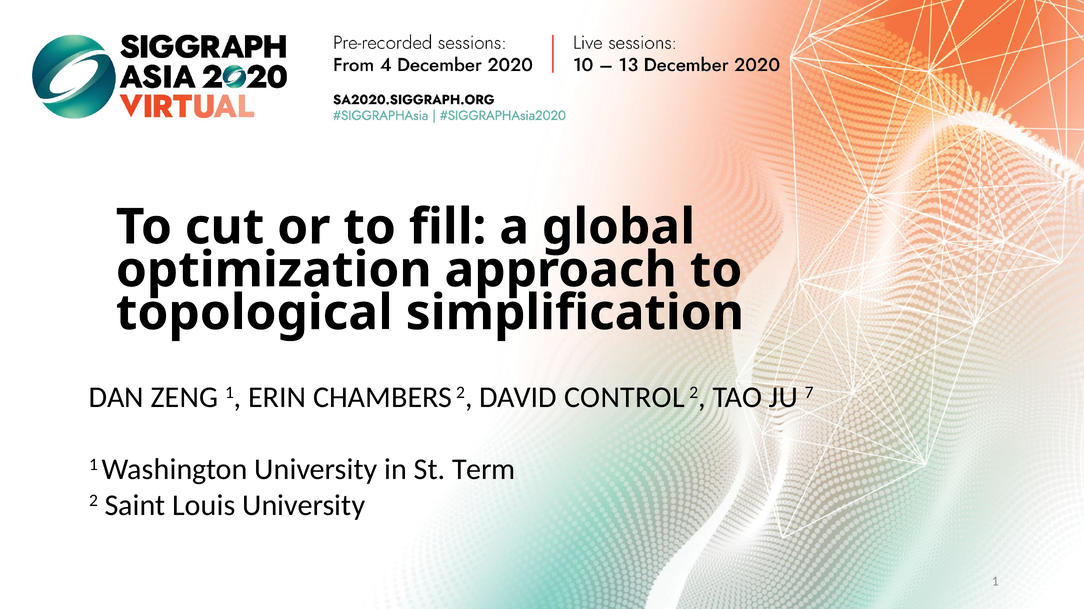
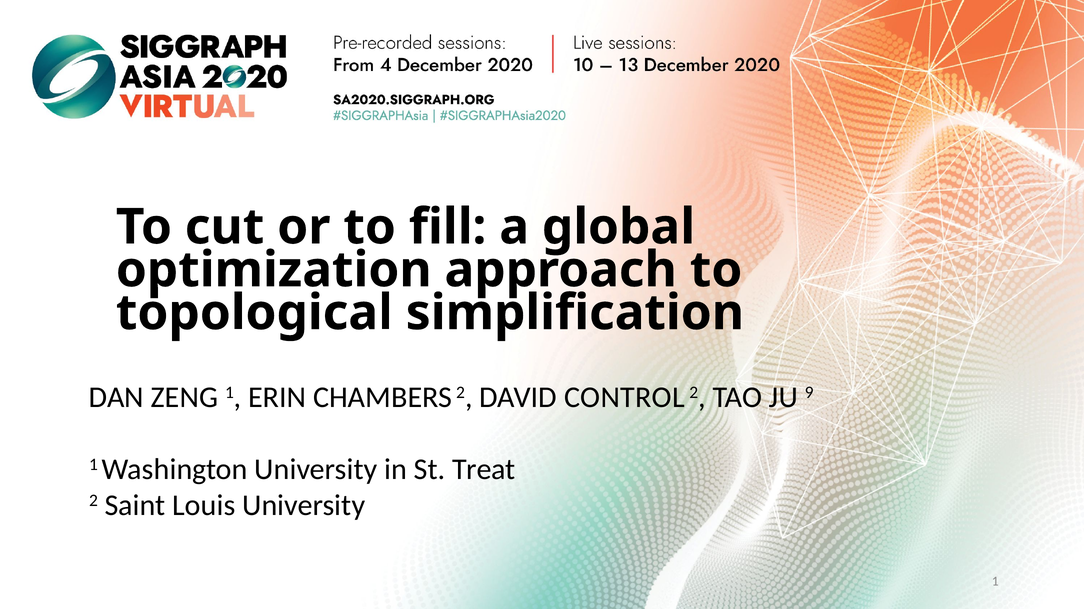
7: 7 -> 9 (809, 393)
Term: Term -> Treat (484, 470)
